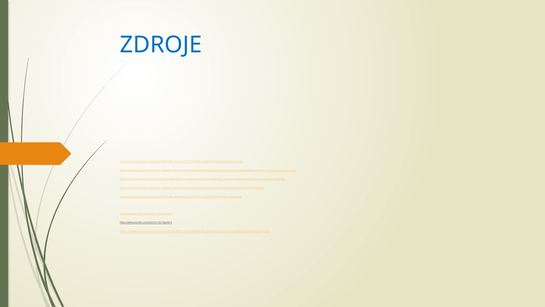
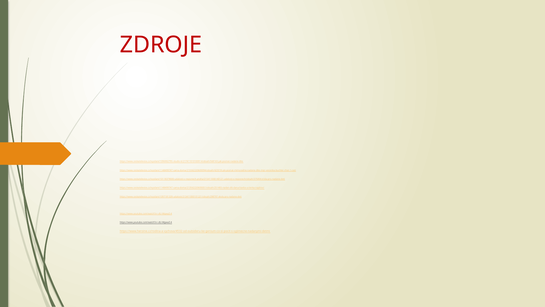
ZDROJE colour: blue -> red (161, 45)
